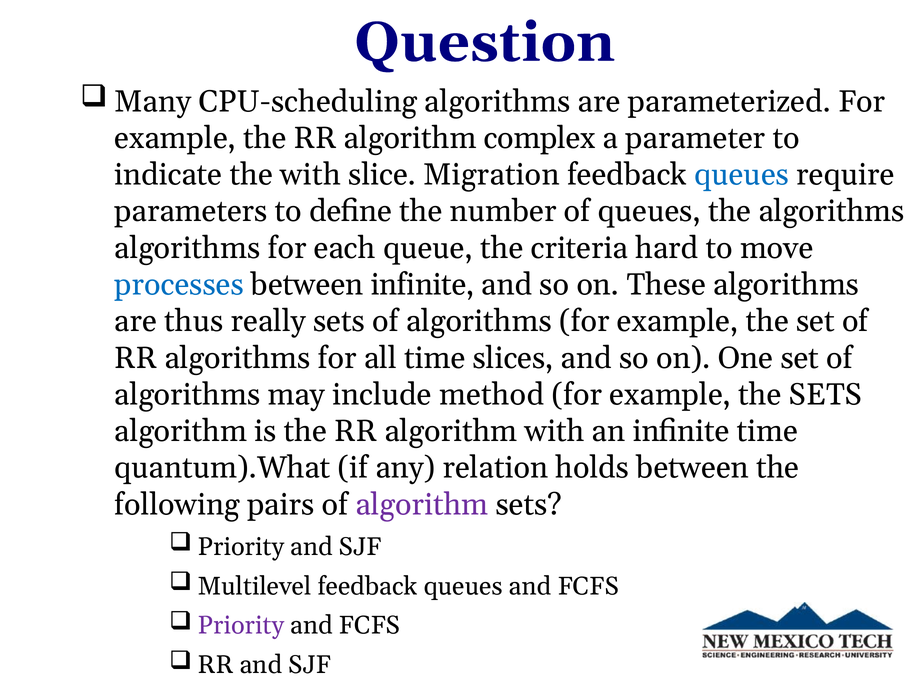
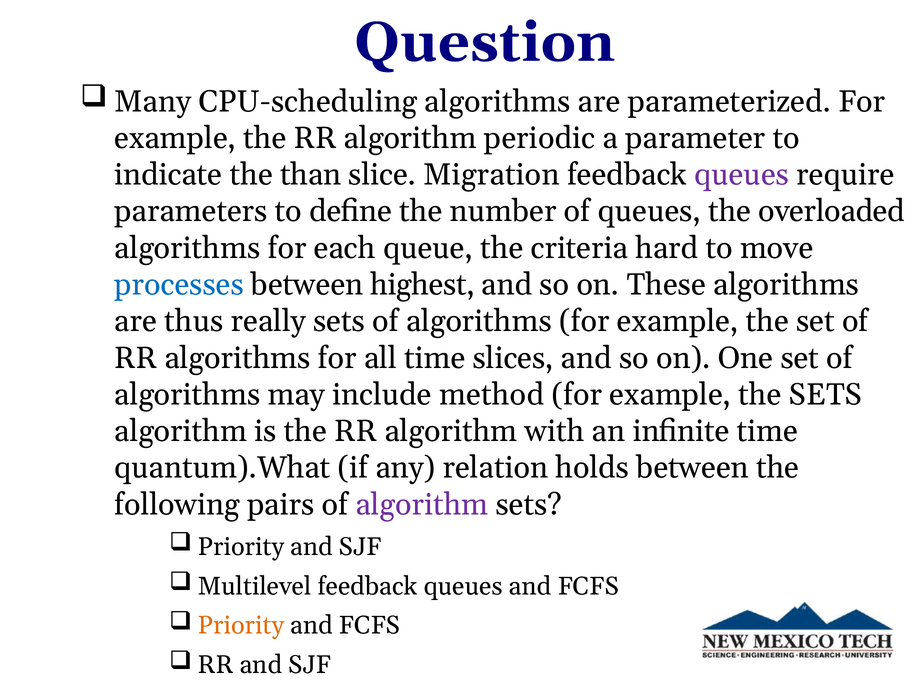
complex: complex -> periodic (540, 138)
the with: with -> than (311, 175)
queues colour: blue -> purple (742, 175)
the algorithms: algorithms -> overloaded (832, 211)
between infinite: infinite -> highest (422, 285)
Priority colour: purple -> orange (241, 626)
